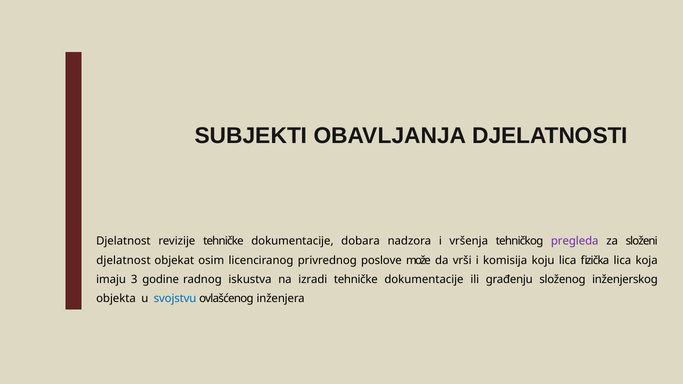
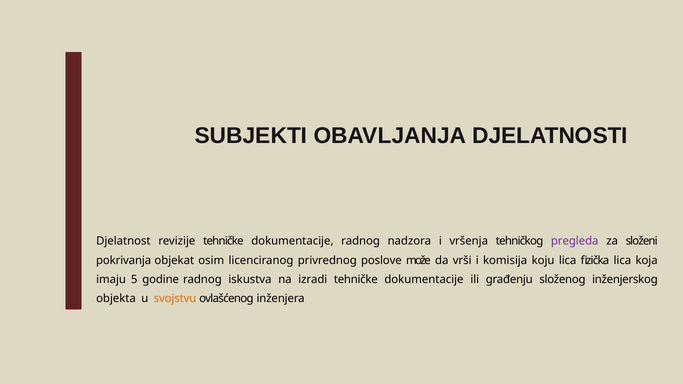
dokumentacije dobara: dobara -> radnog (361, 241)
djelatnost: djelatnost -> pokrivanja (124, 260)
3: 3 -> 5 (134, 280)
svojstvu colour: blue -> orange (175, 299)
